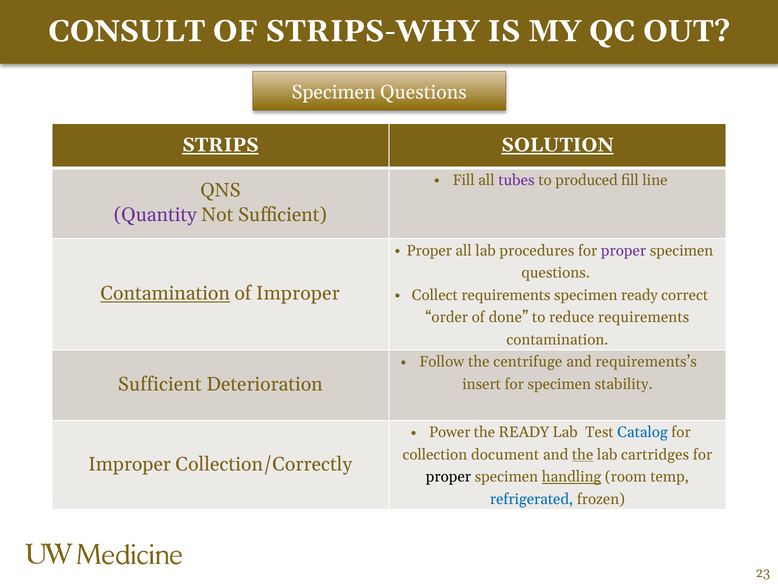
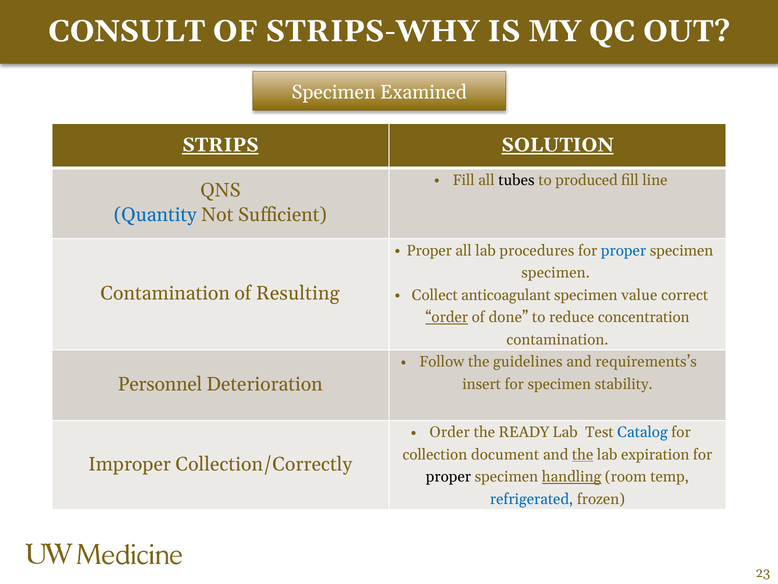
Questions: Questions -> Examined (423, 92)
tubes colour: purple -> black (516, 180)
Quantity colour: purple -> blue (155, 215)
proper colour: purple -> blue (624, 250)
questions: questions -> specimen (556, 273)
Contamination underline: present -> none (165, 293)
of Improper: Improper -> Resulting (298, 293)
Collect requirements: requirements -> anticoagulant (506, 295)
specimen ready: ready -> value (639, 295)
order underline: none -> present (447, 317)
reduce requirements: requirements -> concentration (644, 317)
centrifuge: centrifuge -> guidelines (528, 362)
Sufficient: Sufficient -> Personnel (160, 384)
Power: Power -> Order (450, 432)
cartridges: cartridges -> expiration (655, 454)
